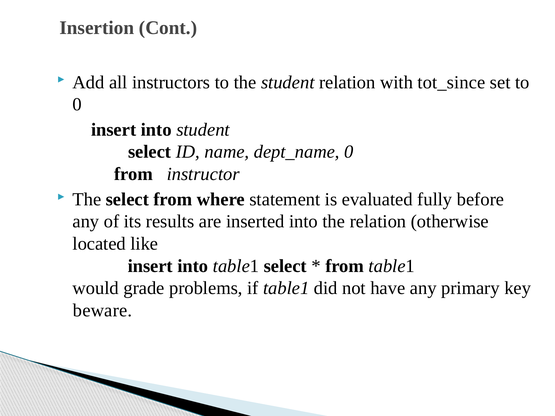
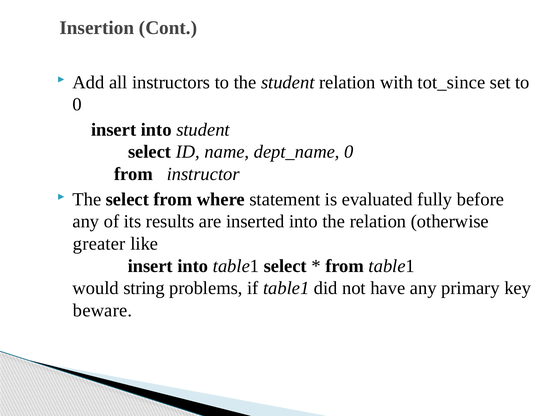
located: located -> greater (99, 244)
grade: grade -> string (144, 288)
